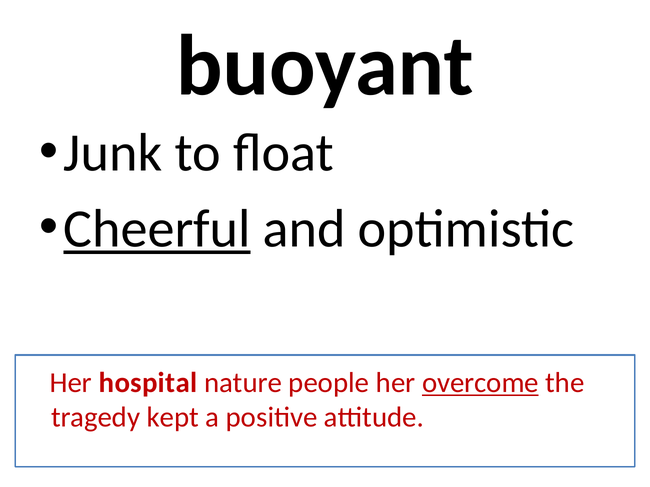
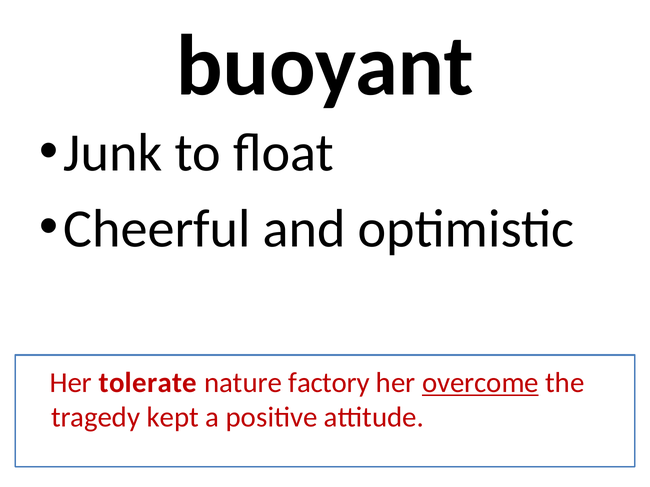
Cheerful underline: present -> none (157, 229)
hospital: hospital -> tolerate (148, 383)
people: people -> factory (329, 383)
